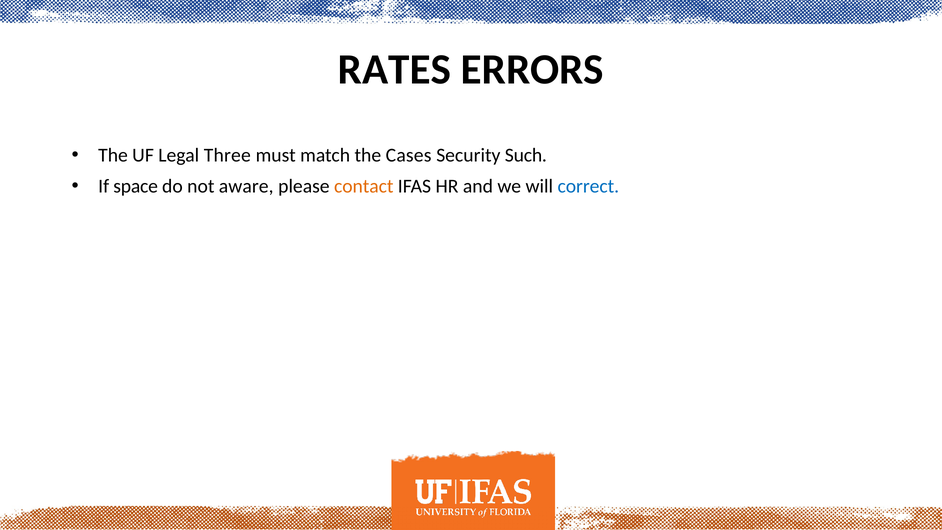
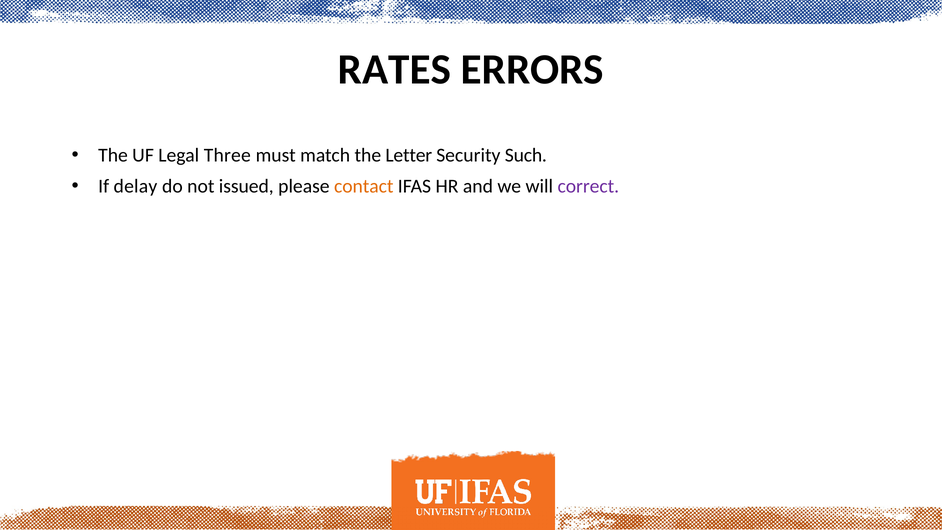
Cases: Cases -> Letter (409, 155)
space: space -> delay (135, 186)
aware: aware -> issued (246, 186)
correct colour: blue -> purple (588, 186)
